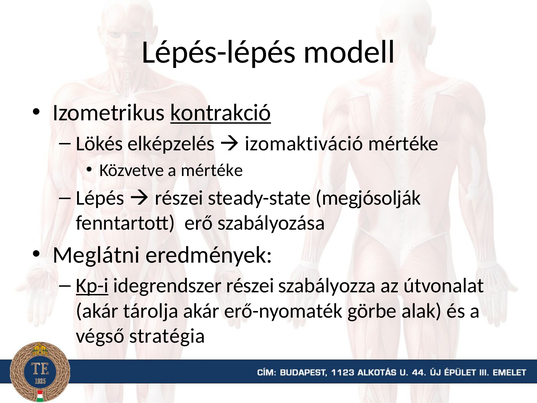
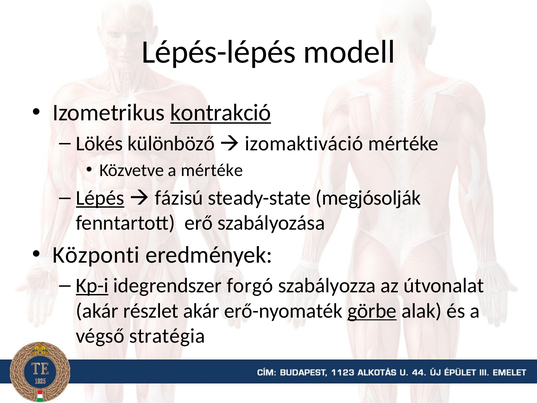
elképzelés: elképzelés -> különböző (171, 143)
Lépés underline: none -> present (100, 198)
részei: részei -> fázisú (179, 198)
Meglátni: Meglátni -> Központi (96, 255)
idegrendszer részei: részei -> forgó (250, 286)
tárolja: tárolja -> részlet (151, 311)
görbe underline: none -> present (372, 311)
